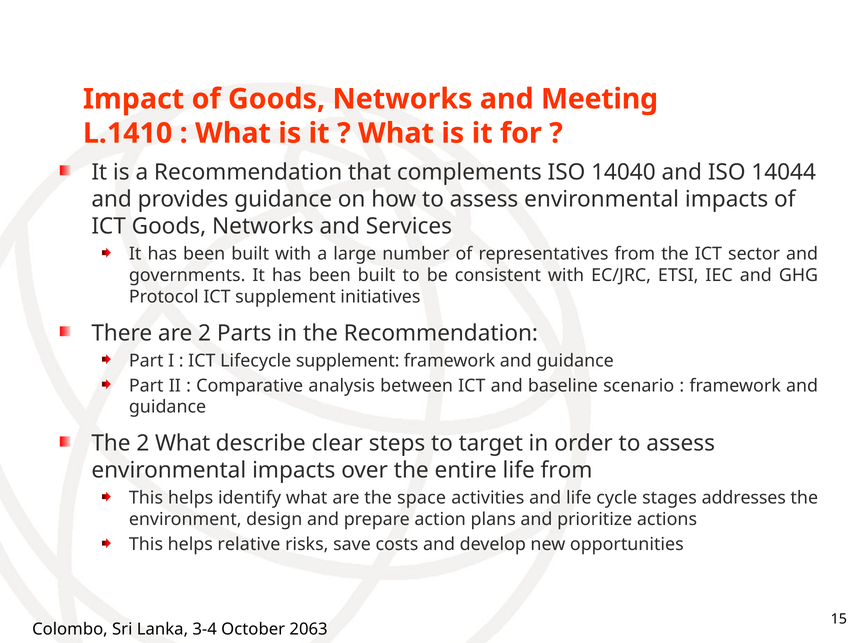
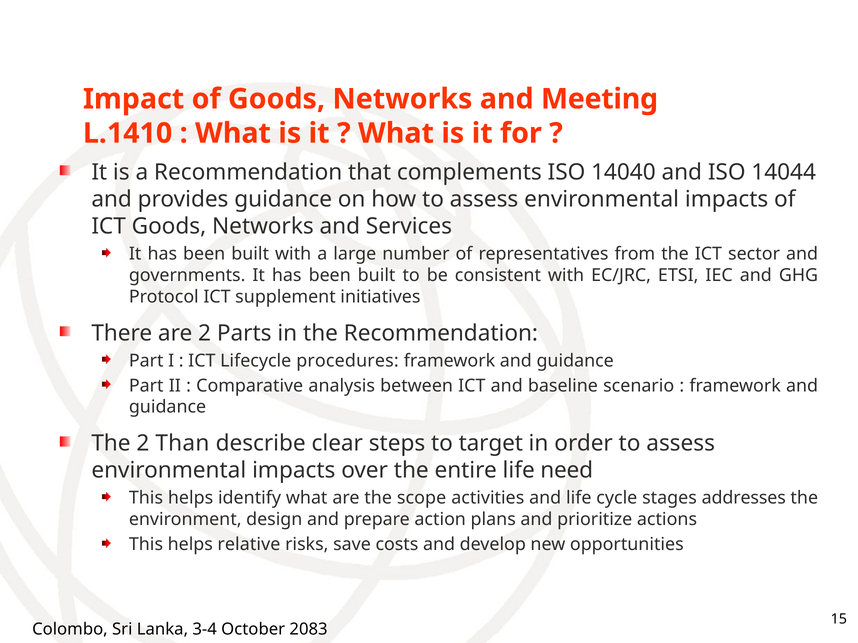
Lifecycle supplement: supplement -> procedures (347, 361)
2 What: What -> Than (182, 444)
life from: from -> need (567, 471)
space: space -> scope (422, 498)
2063: 2063 -> 2083 (309, 630)
